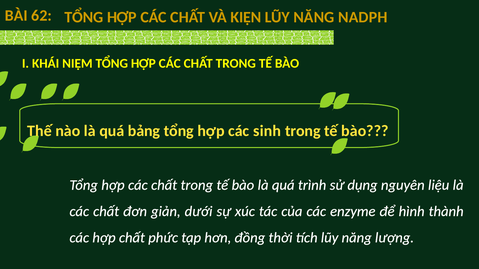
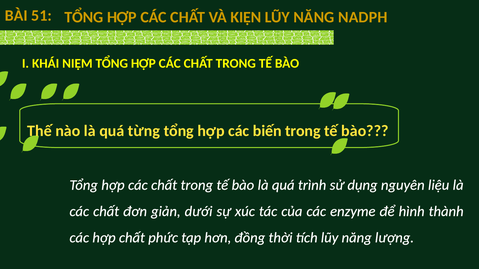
62: 62 -> 51 (42, 15)
bảng: bảng -> từng (144, 131)
sinh: sinh -> biến (267, 131)
